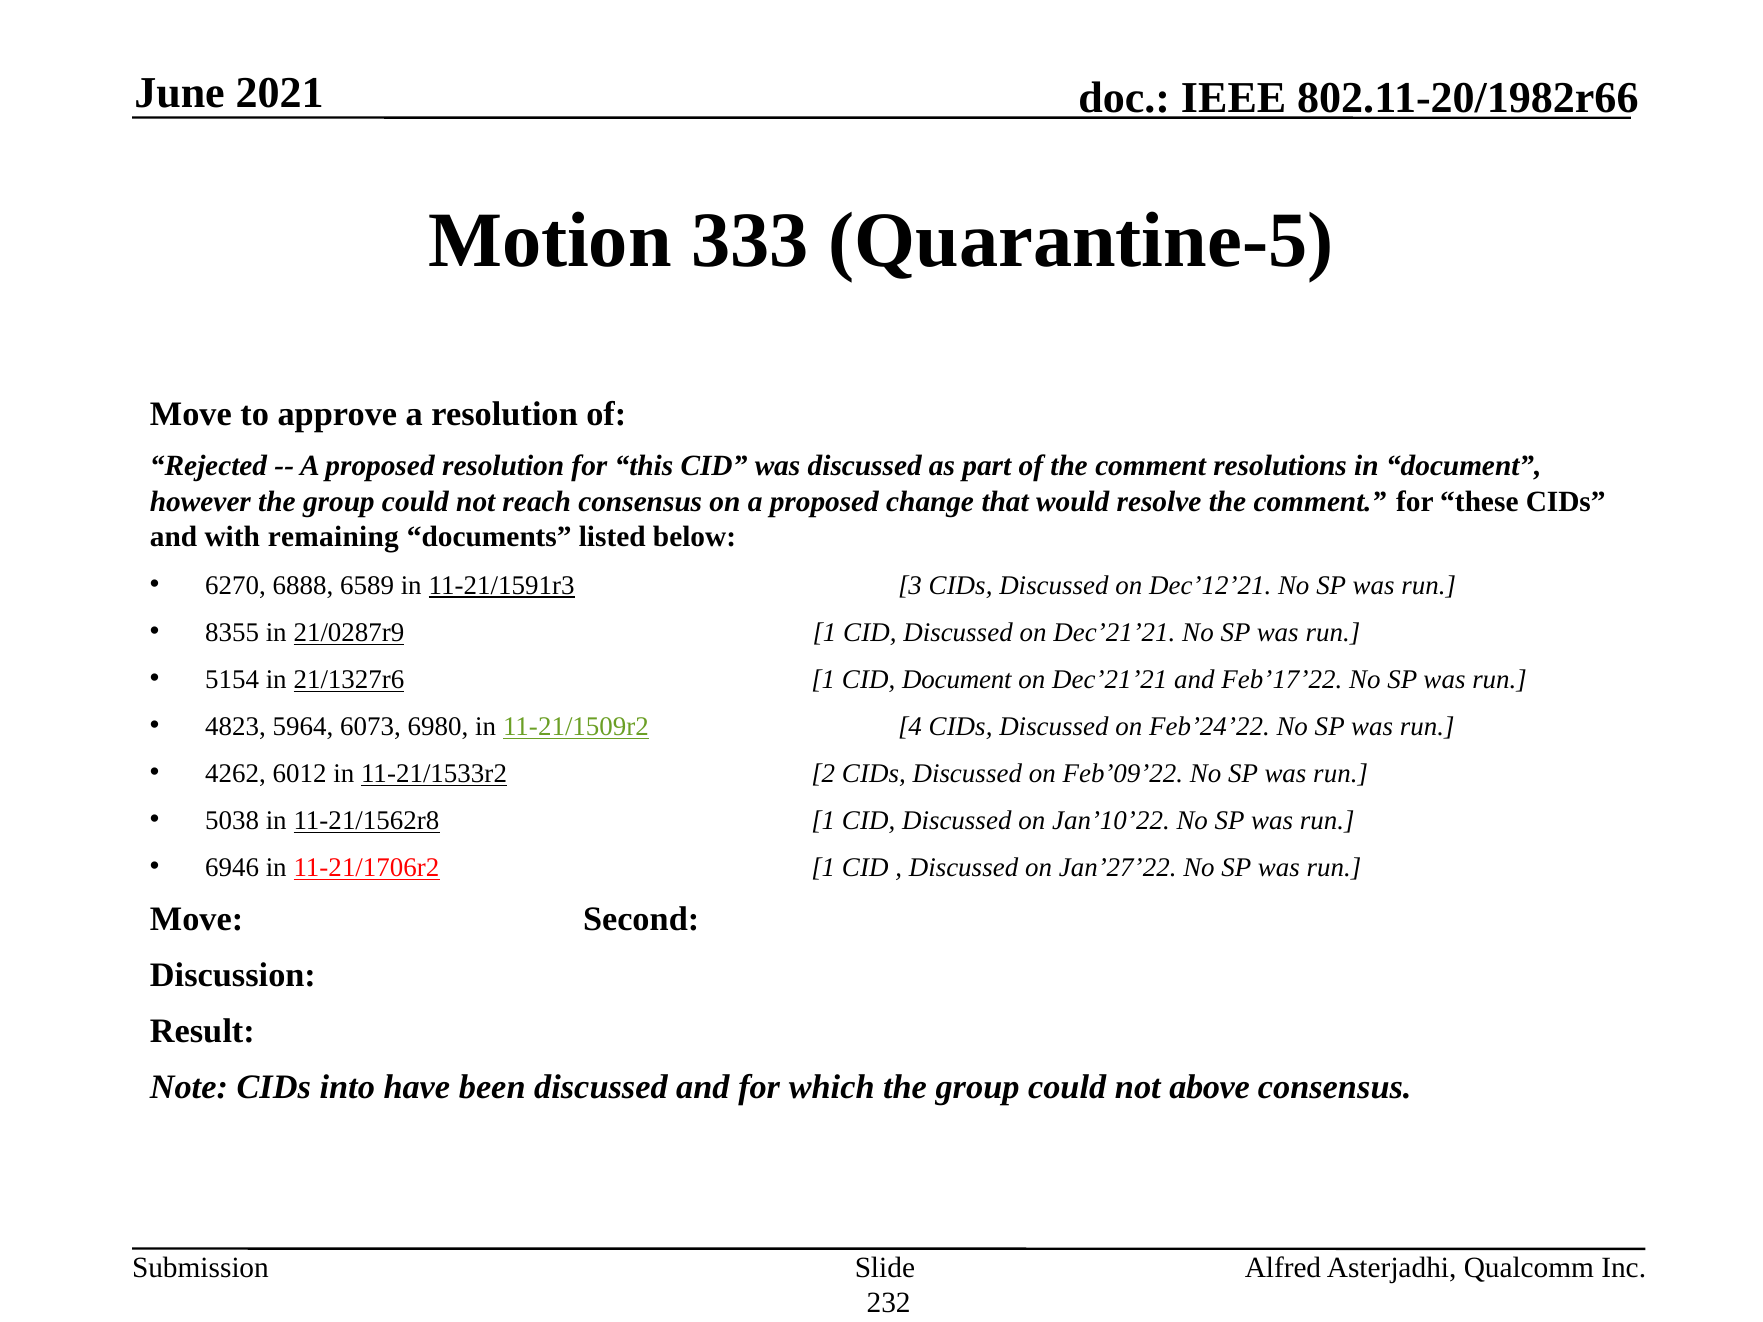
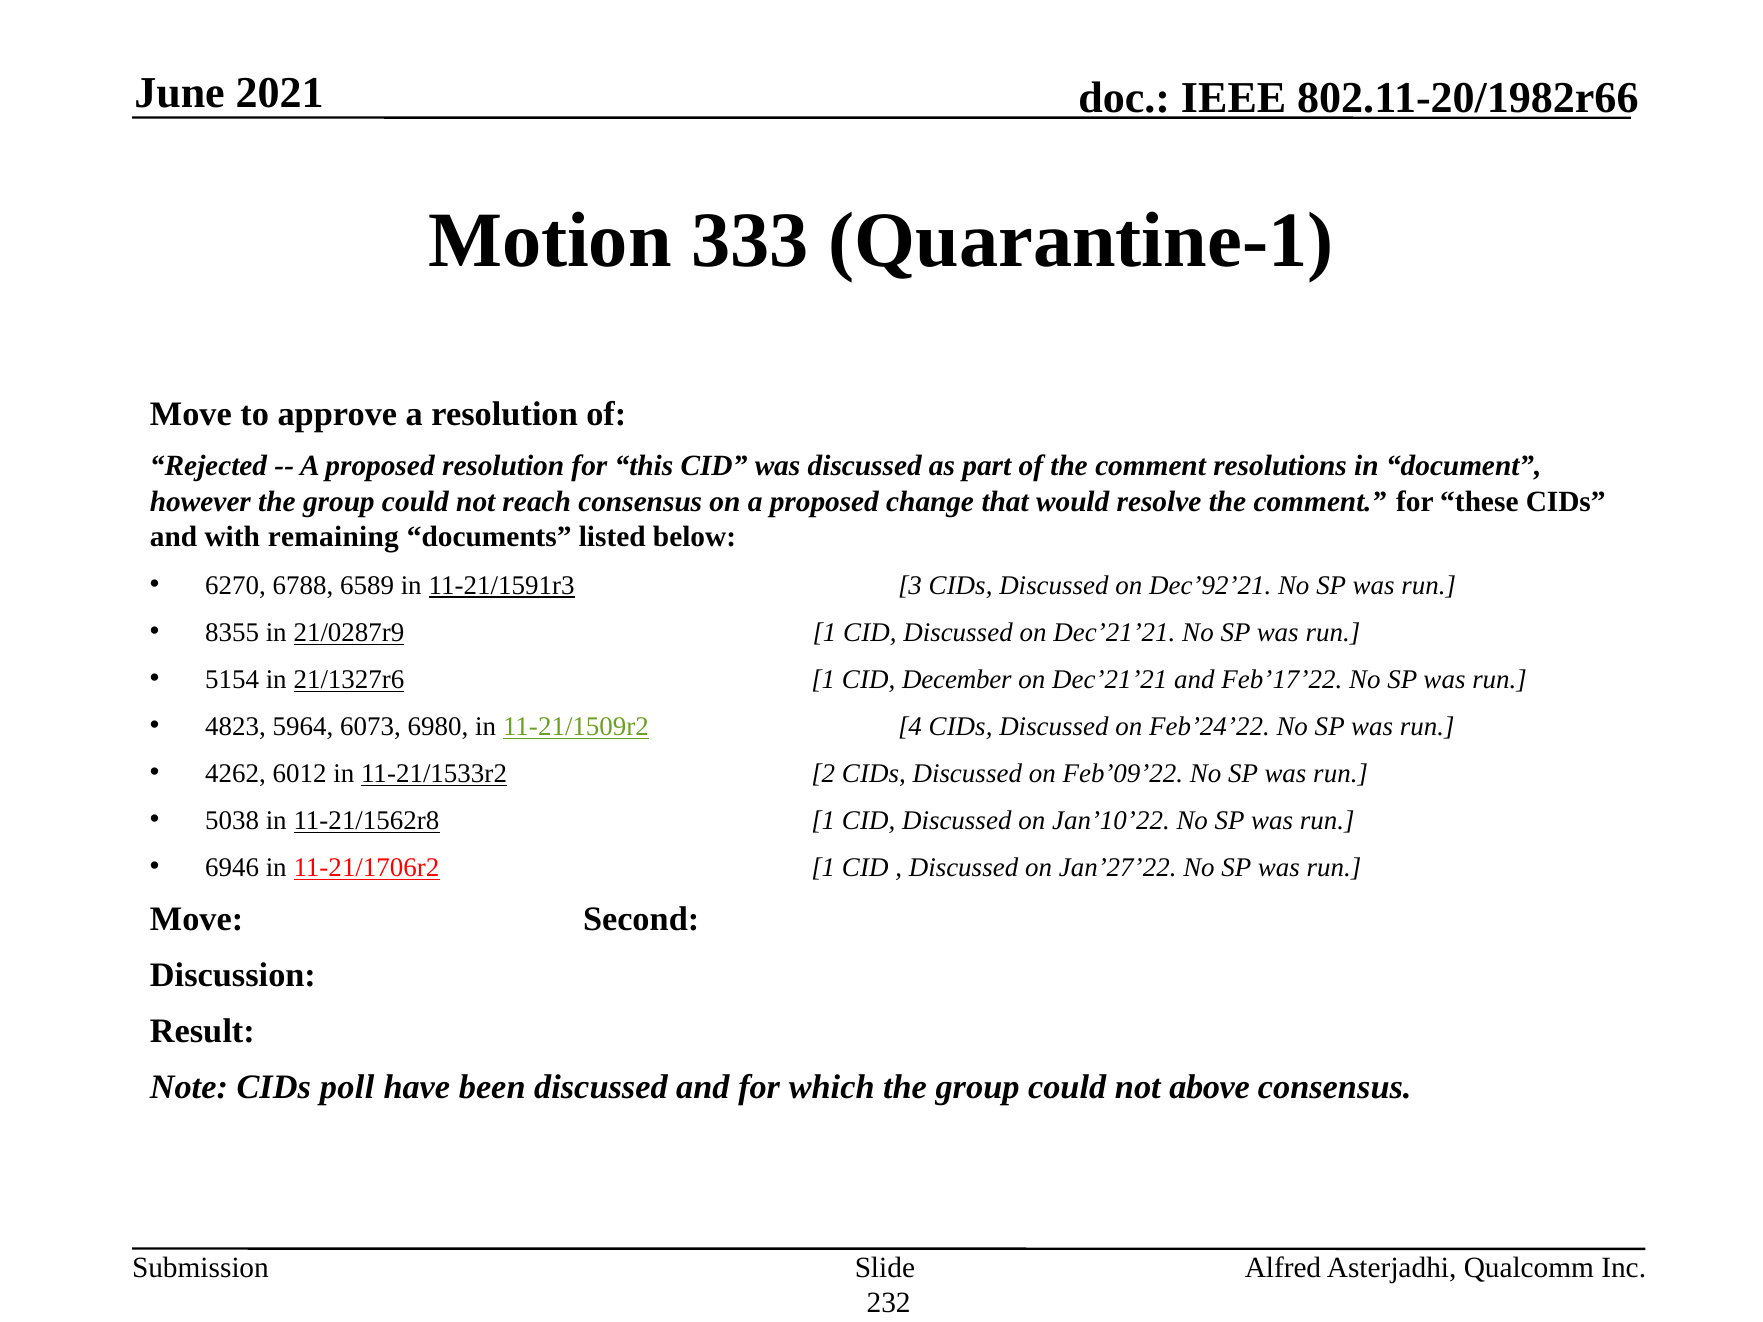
Quarantine-5: Quarantine-5 -> Quarantine-1 (1081, 240)
6888: 6888 -> 6788 (303, 585)
Dec’12’21: Dec’12’21 -> Dec’92’21 (1210, 585)
CID Document: Document -> December (957, 679)
into: into -> poll (347, 1087)
